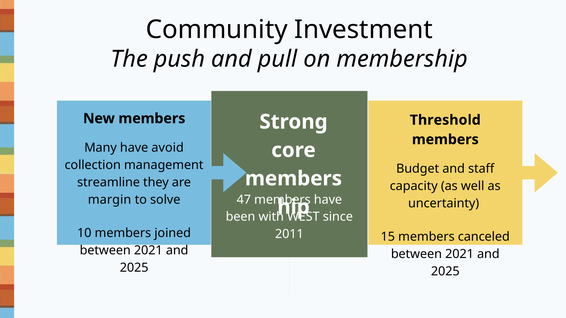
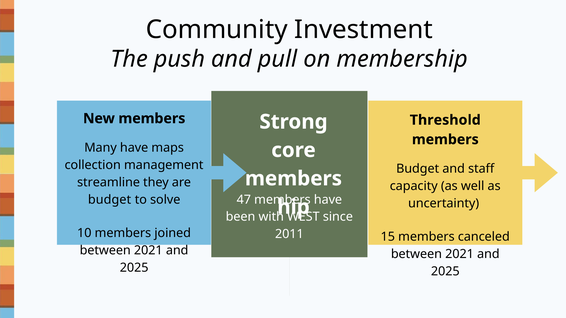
avoid: avoid -> maps (168, 148)
margin: margin -> budget (110, 200)
